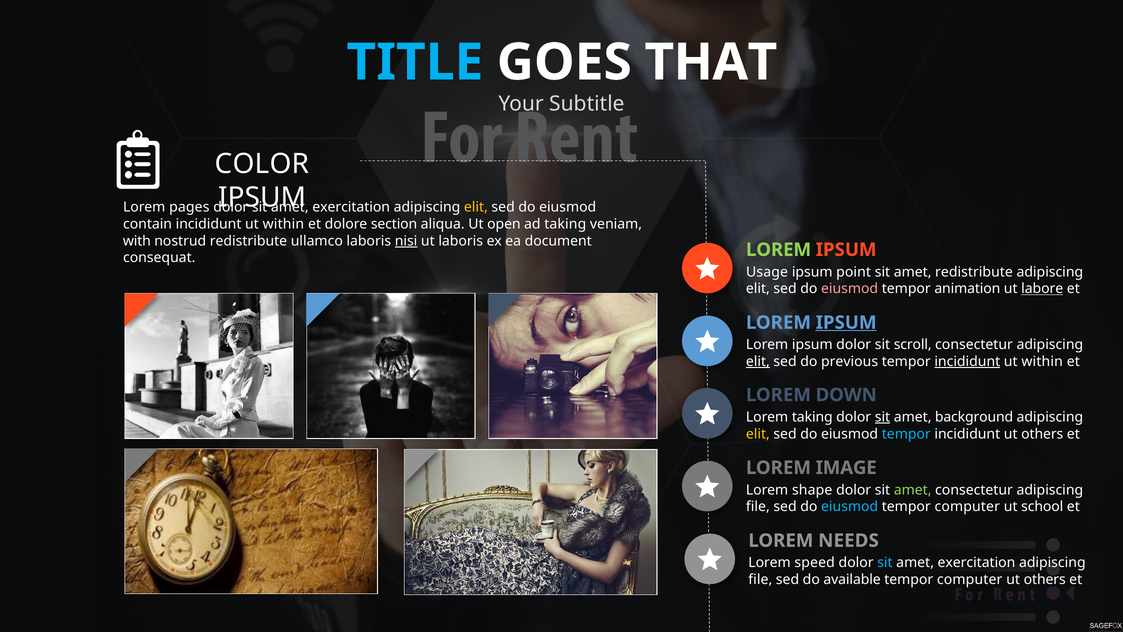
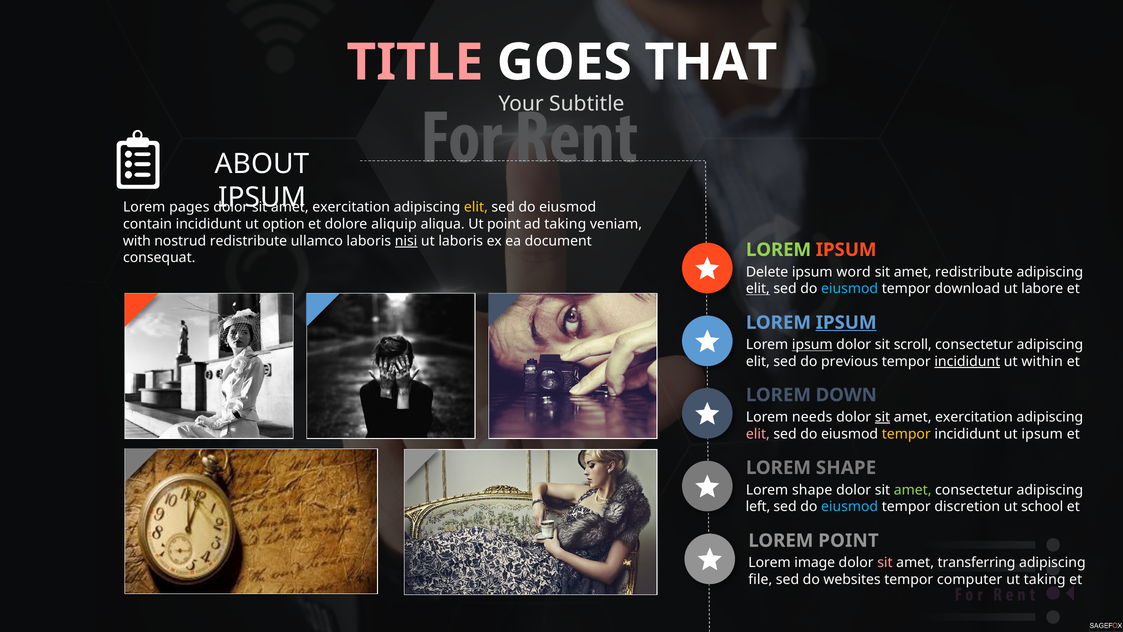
TITLE colour: light blue -> pink (415, 62)
COLOR: COLOR -> ABOUT (262, 164)
within: within -> option (284, 224)
section: section -> aliquip (394, 224)
Ut open: open -> point (504, 224)
Usage: Usage -> Delete (767, 272)
point: point -> word (854, 272)
elit underline: none -> present (758, 289)
eiusmod colour: pink -> light blue (850, 289)
animation: animation -> download (967, 289)
labore underline: present -> none (1042, 289)
ipsum underline: none -> present (812, 345)
elit underline: present -> none (758, 361)
Lorem taking: taking -> needs (812, 417)
background: background -> exercitation (974, 417)
elit colour: yellow -> pink (758, 434)
tempor colour: light blue -> yellow (906, 434)
incididunt ut others: others -> ipsum (1042, 434)
IMAGE: IMAGE -> SHAPE (846, 468)
file: file -> left (758, 507)
computer: computer -> discretion (967, 507)
LOREM NEEDS: NEEDS -> POINT (848, 540)
speed: speed -> image (815, 562)
sit colour: light blue -> pink (885, 562)
exercitation: exercitation -> transferring (977, 562)
available: available -> websites (852, 579)
others: others -> taking (1045, 579)
